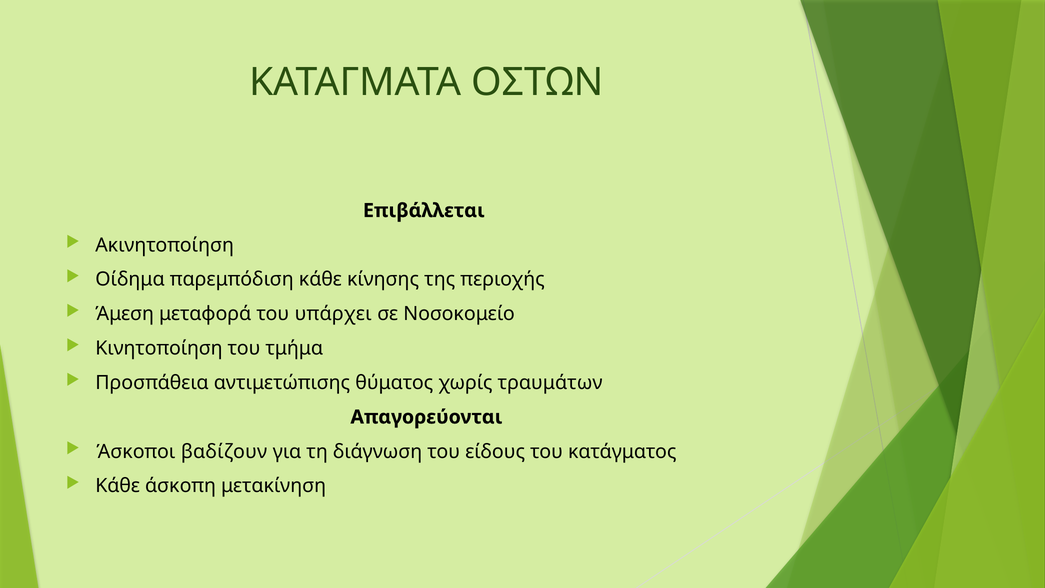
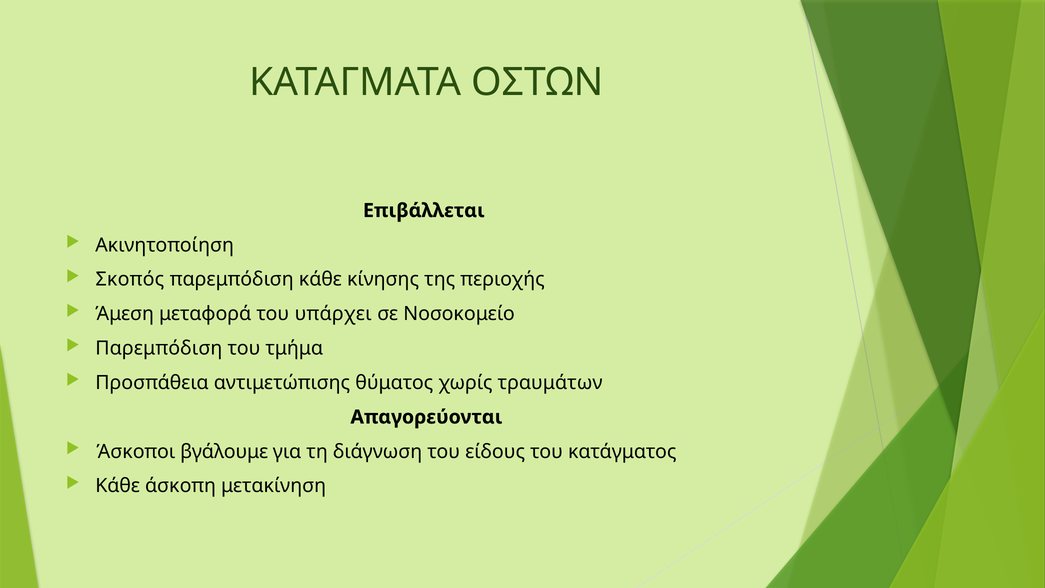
Οίδημα: Οίδημα -> Σκοπός (130, 279)
Κινητοποίηση: Κινητοποίηση -> Παρεμπόδιση (159, 348)
βαδίζουν: βαδίζουν -> βγάλουμε (224, 451)
